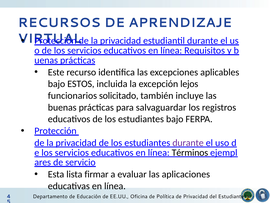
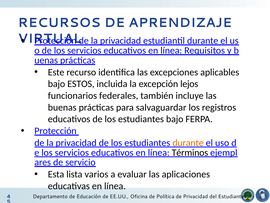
solicitado: solicitado -> federales (119, 95)
durante colour: purple -> orange (188, 142)
firmar: firmar -> varios (96, 174)
